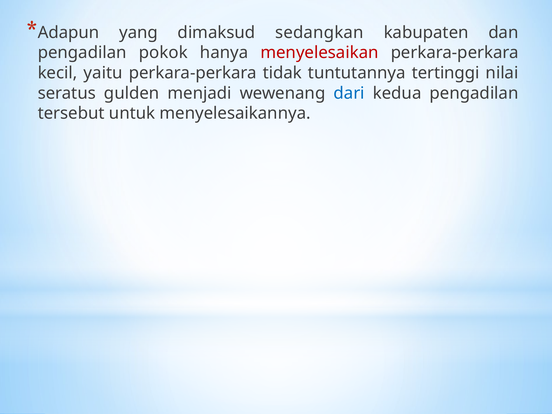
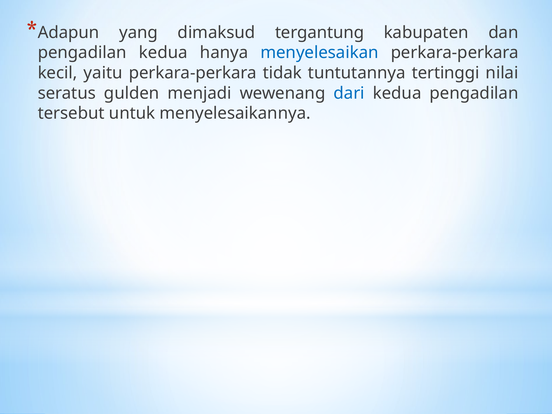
sedangkan: sedangkan -> tergantung (320, 32)
pengadilan pokok: pokok -> kedua (163, 53)
menyelesaikan colour: red -> blue (319, 53)
